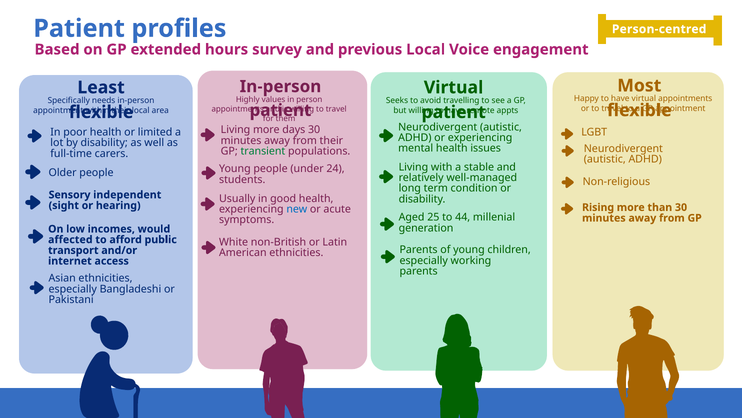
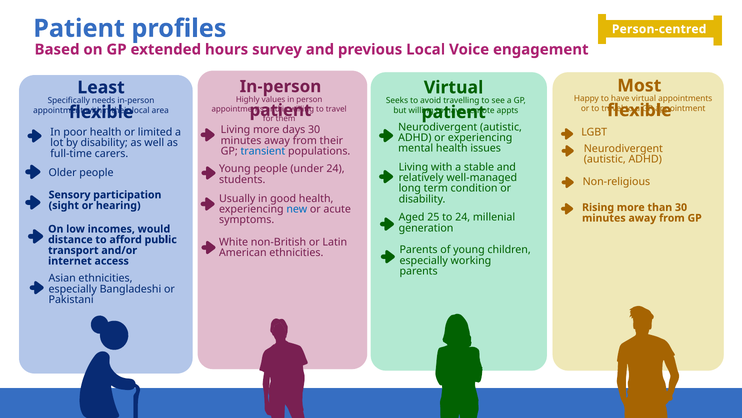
transient colour: green -> blue (263, 151)
independent: independent -> participation (127, 195)
to 44: 44 -> 24 (463, 217)
affected: affected -> distance (70, 239)
